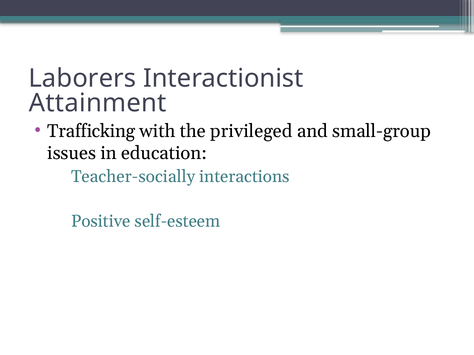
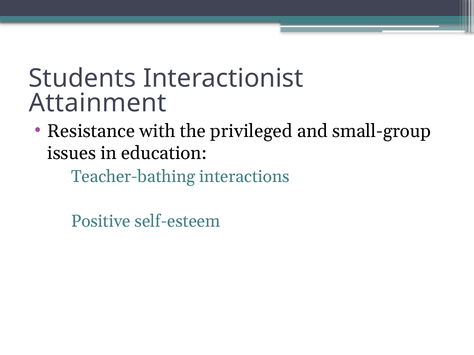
Laborers: Laborers -> Students (82, 78)
Trafficking: Trafficking -> Resistance (91, 131)
Teacher-socially: Teacher-socially -> Teacher-bathing (133, 177)
